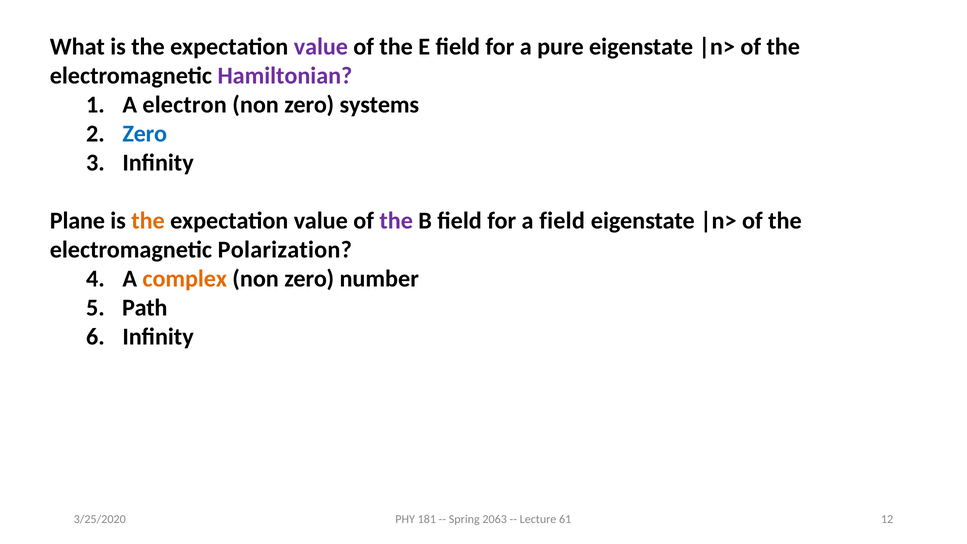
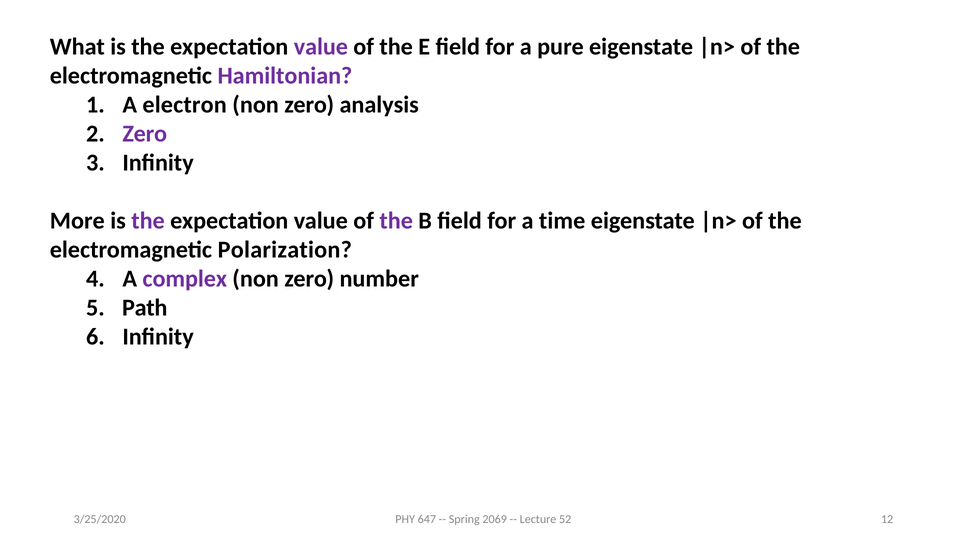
systems: systems -> analysis (379, 105)
Zero colour: blue -> purple (145, 134)
Plane: Plane -> More (77, 221)
the colour: orange -> purple (148, 221)
a field: field -> time (562, 221)
complex colour: orange -> purple (185, 279)
181: 181 -> 647 (427, 519)
2063: 2063 -> 2069 (495, 519)
61: 61 -> 52 (565, 519)
